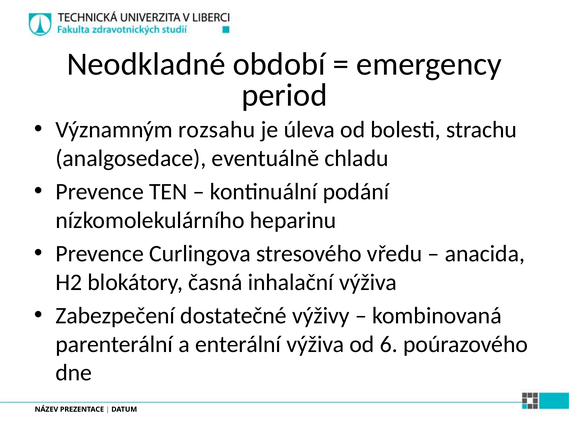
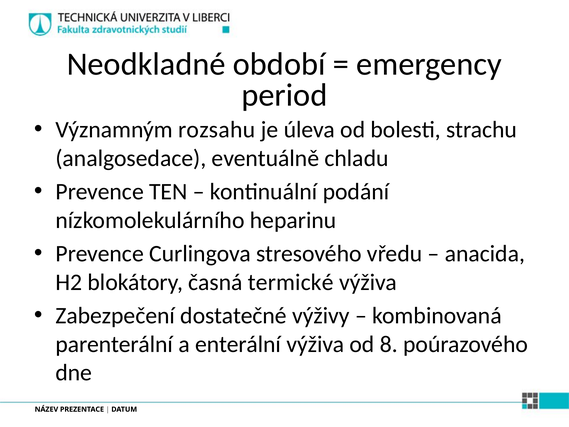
inhalační: inhalační -> termické (291, 282)
6: 6 -> 8 (389, 344)
